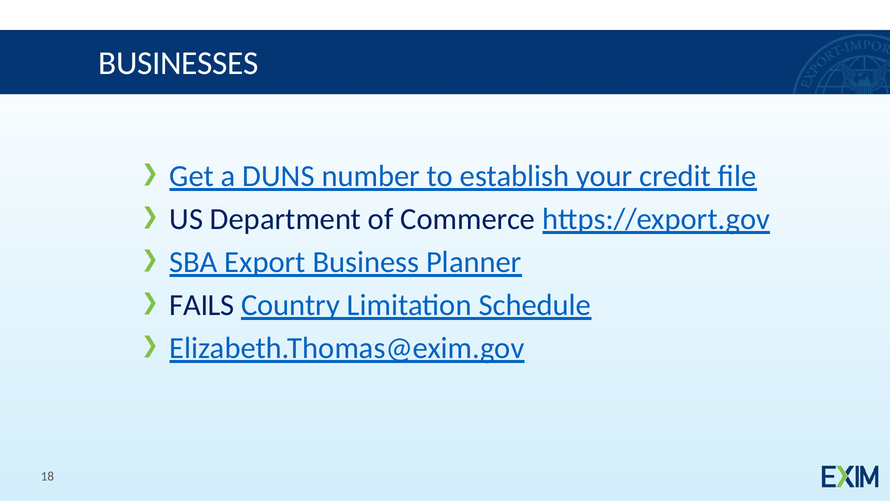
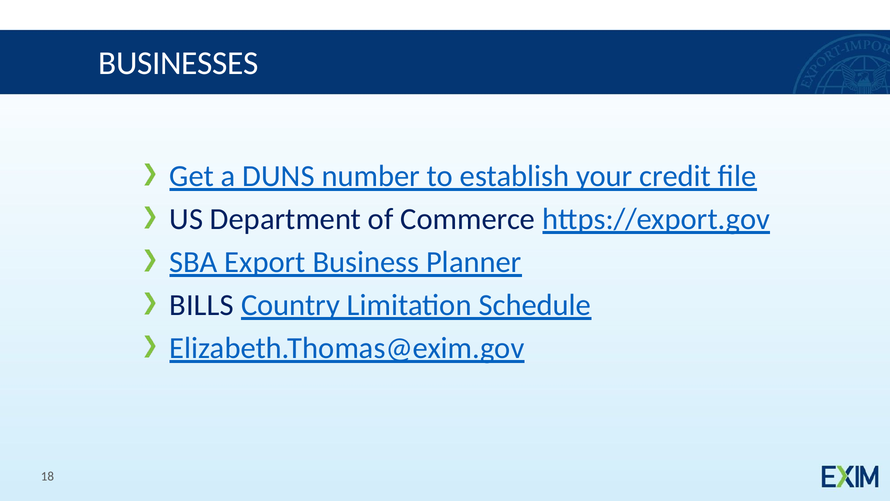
FAILS: FAILS -> BILLS (202, 305)
